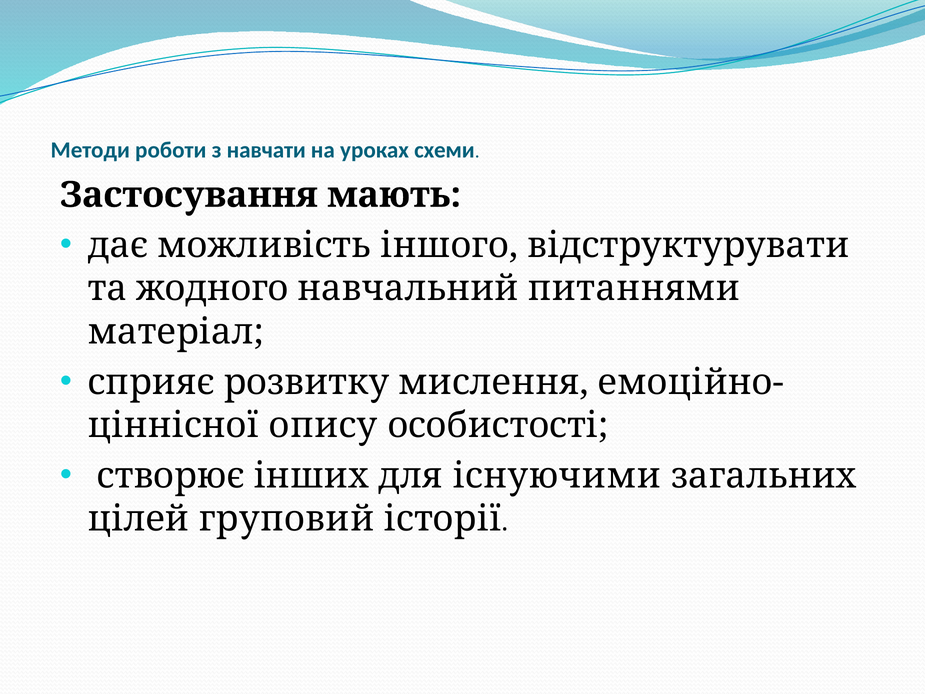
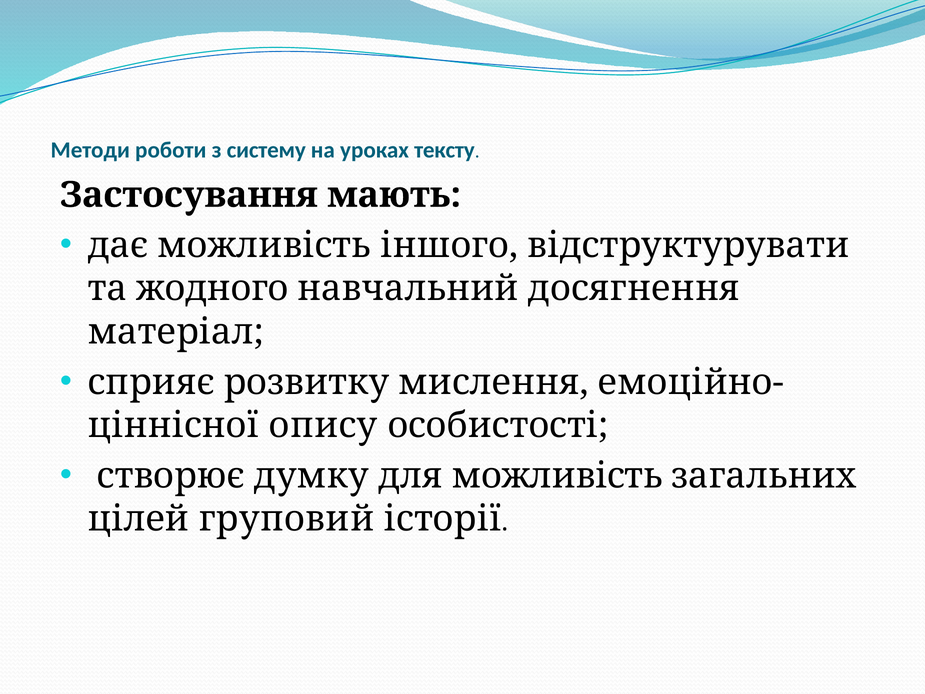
навчати: навчати -> систему (266, 150)
схеми: схеми -> тексту (444, 150)
питаннями: питаннями -> досягнення (634, 288)
інших: інших -> думку (311, 476)
для існуючими: існуючими -> можливість (557, 476)
